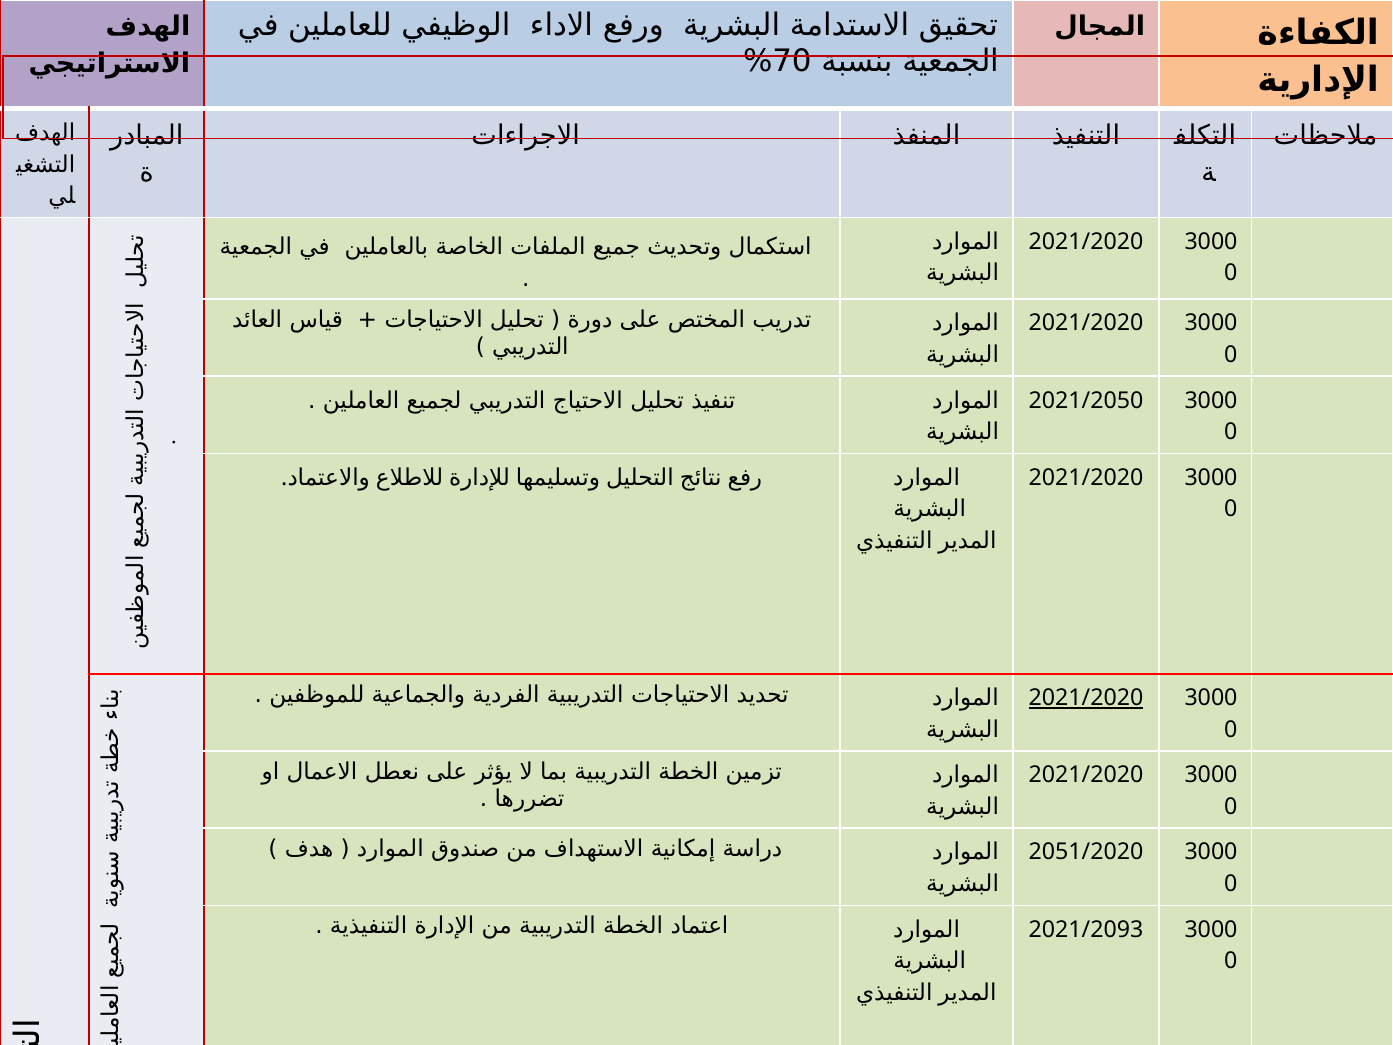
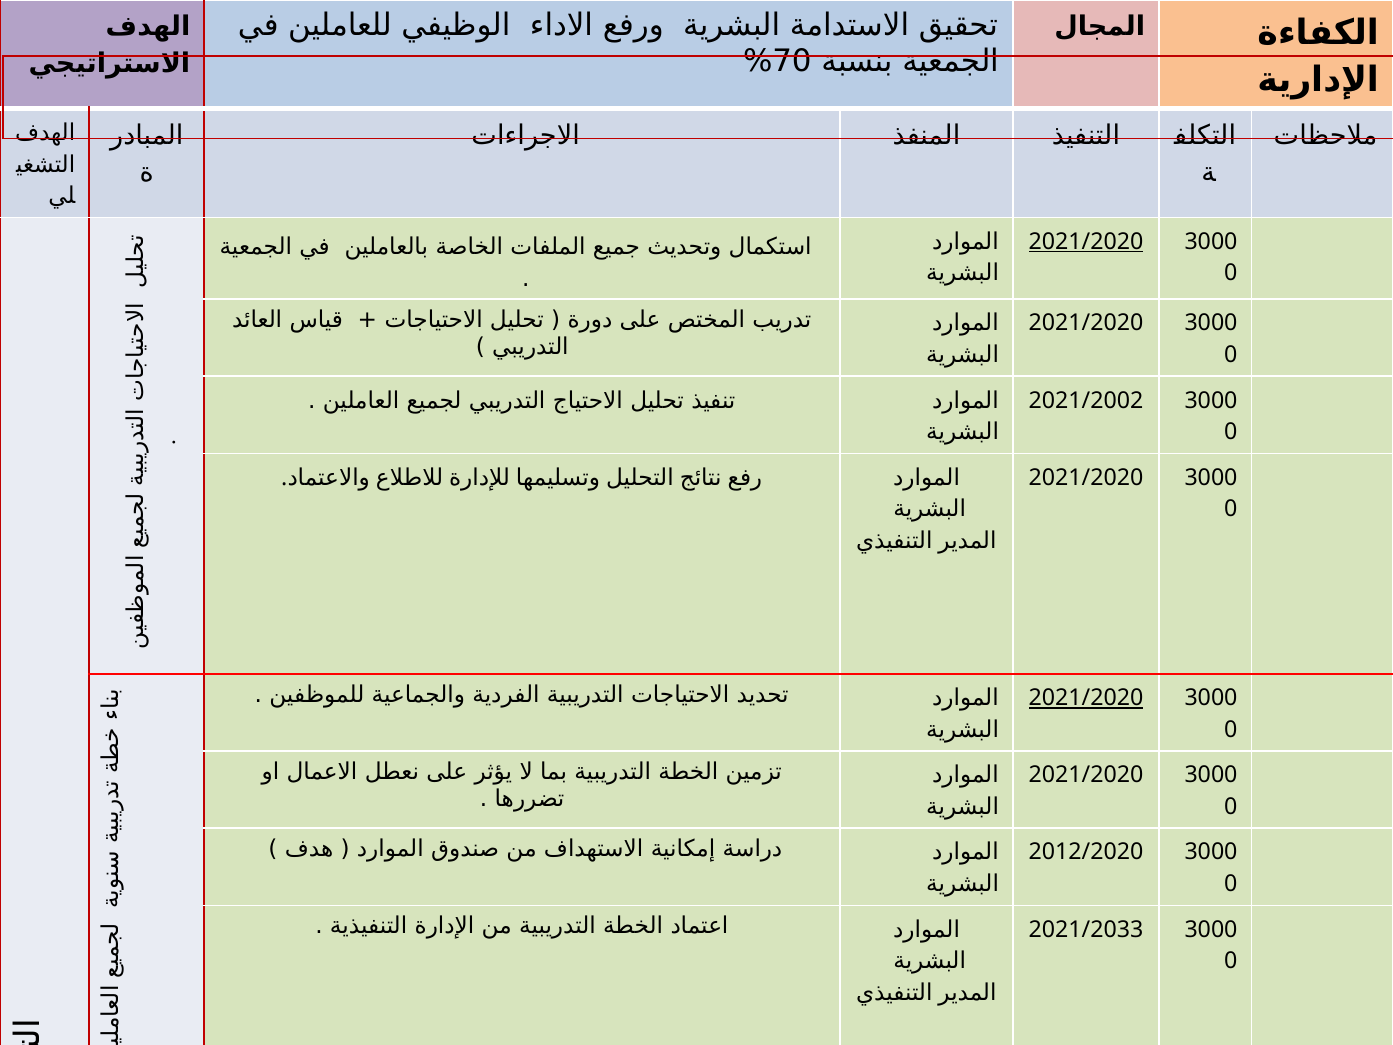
2021/2020 underline: none -> present (1086, 242)
2021/2050: 2021/2050 -> 2021/2002 (1086, 400)
2051/2020: 2051/2020 -> 2012/2020 (1086, 852)
2021/2093: 2021/2093 -> 2021/2033 (1086, 929)
